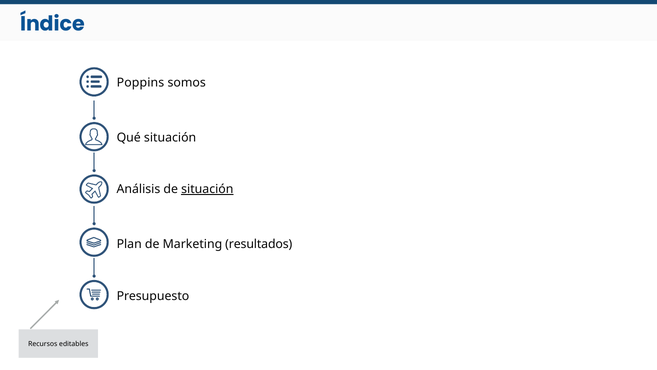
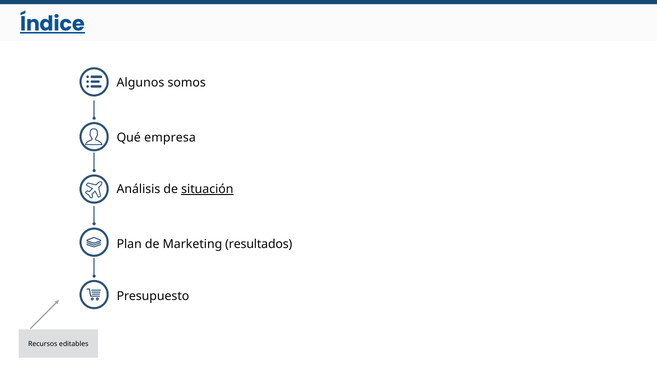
Índice underline: none -> present (53, 24)
Poppins: Poppins -> Algunos (140, 83)
Qué situación: situación -> empresa (170, 138)
